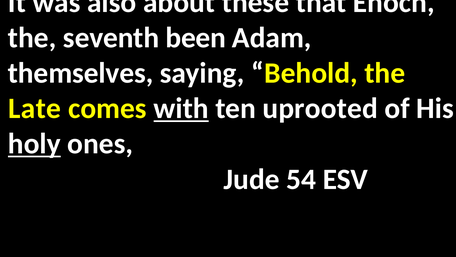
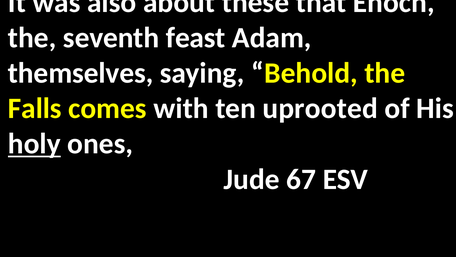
been: been -> feast (196, 38)
Late: Late -> Falls (35, 108)
with underline: present -> none (181, 108)
54: 54 -> 67 (301, 179)
